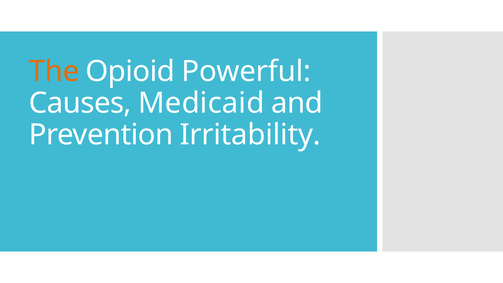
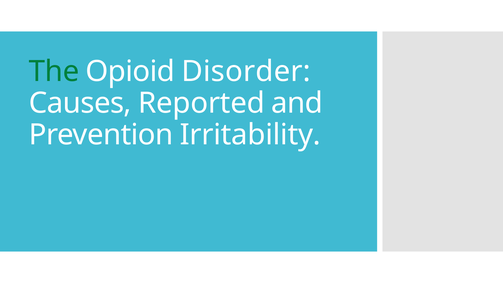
The colour: orange -> green (54, 71)
Powerful: Powerful -> Disorder (246, 71)
Medicaid: Medicaid -> Reported (201, 103)
